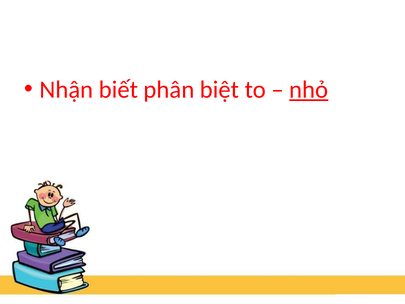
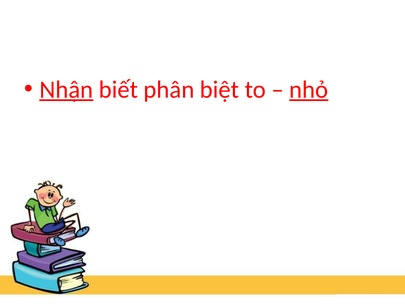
Nhận underline: none -> present (66, 90)
